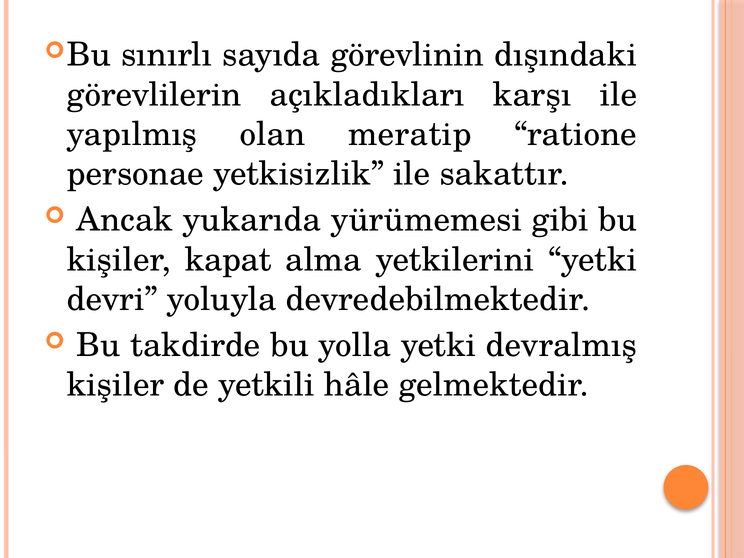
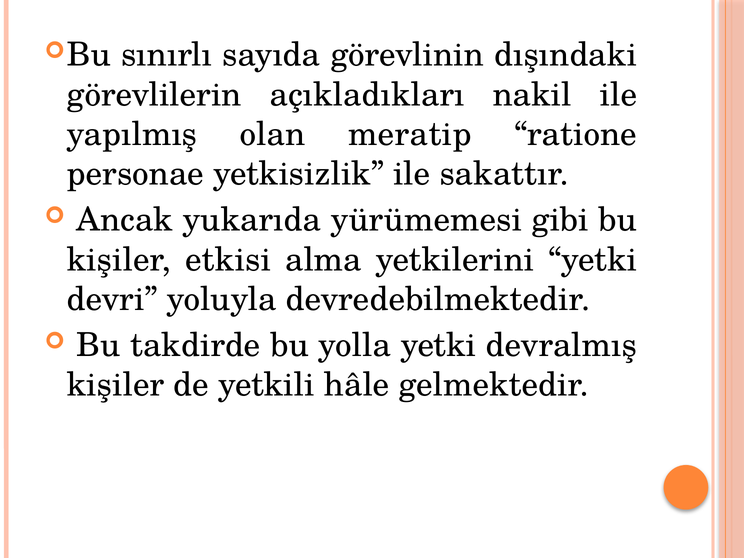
karşı: karşı -> nakil (532, 95)
kapat: kapat -> etkisi (228, 260)
